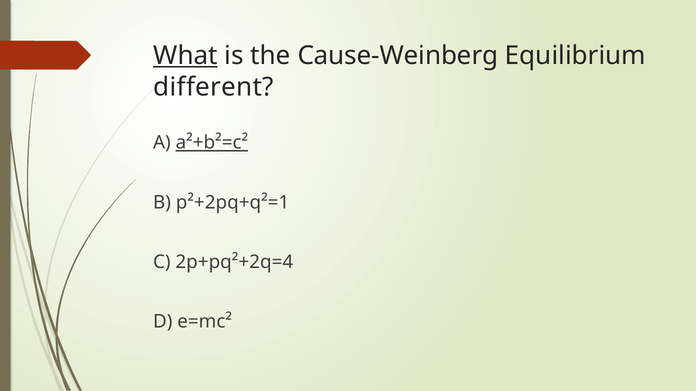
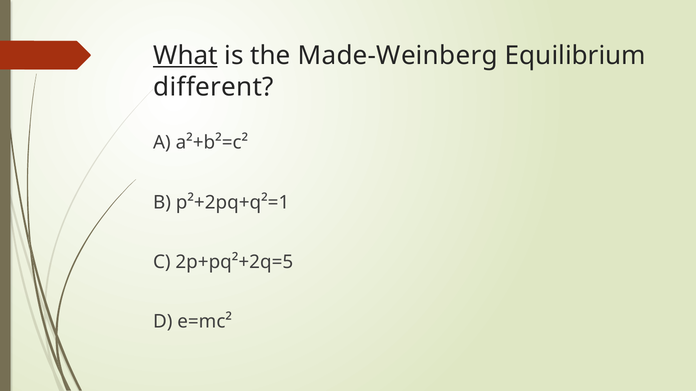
Cause-Weinberg: Cause-Weinberg -> Made-Weinberg (398, 56)
a²+b²=c² underline: present -> none (212, 143)
2p+pq²+2q=4: 2p+pq²+2q=4 -> 2p+pq²+2q=5 (234, 262)
